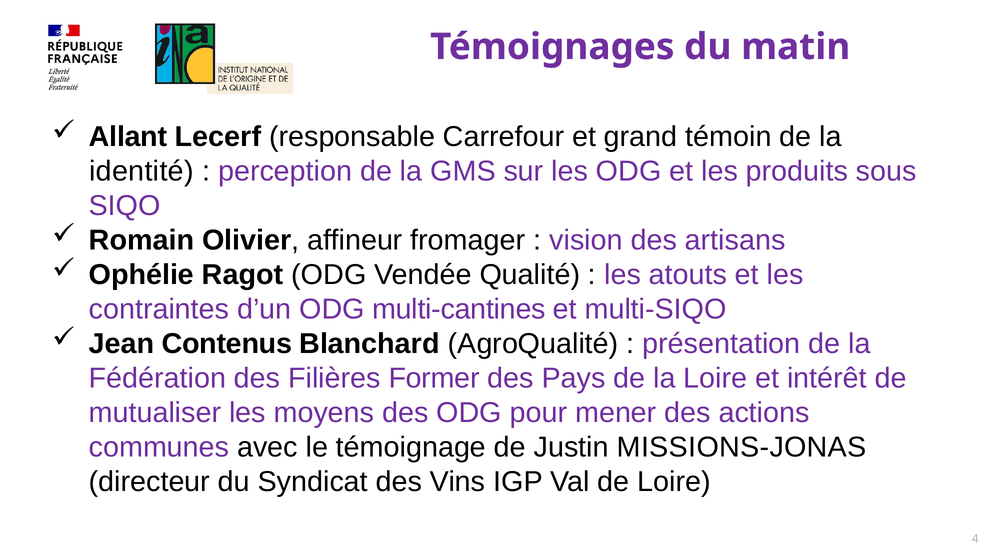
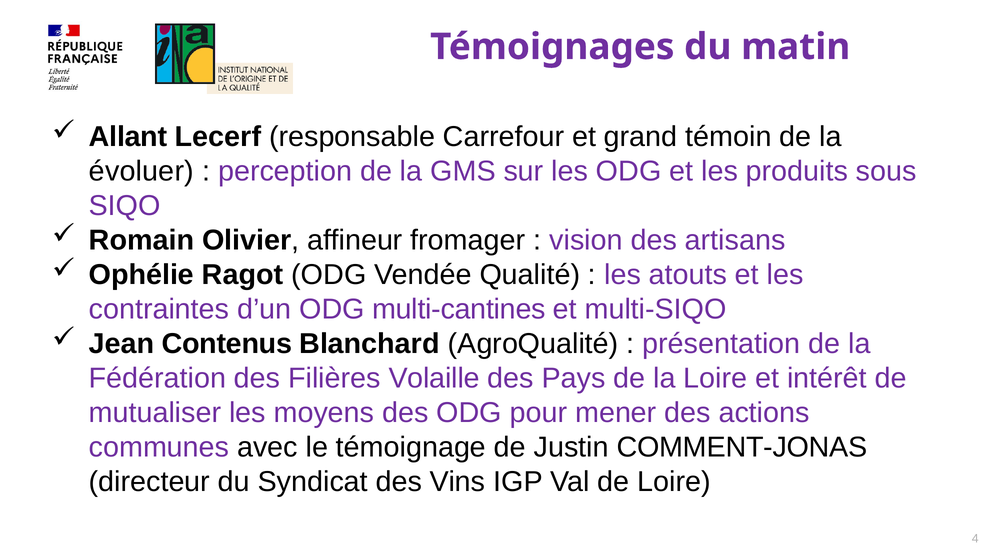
identité: identité -> évoluer (141, 172)
Former: Former -> Volaille (434, 379)
MISSIONS-JONAS: MISSIONS-JONAS -> COMMENT-JONAS (742, 448)
